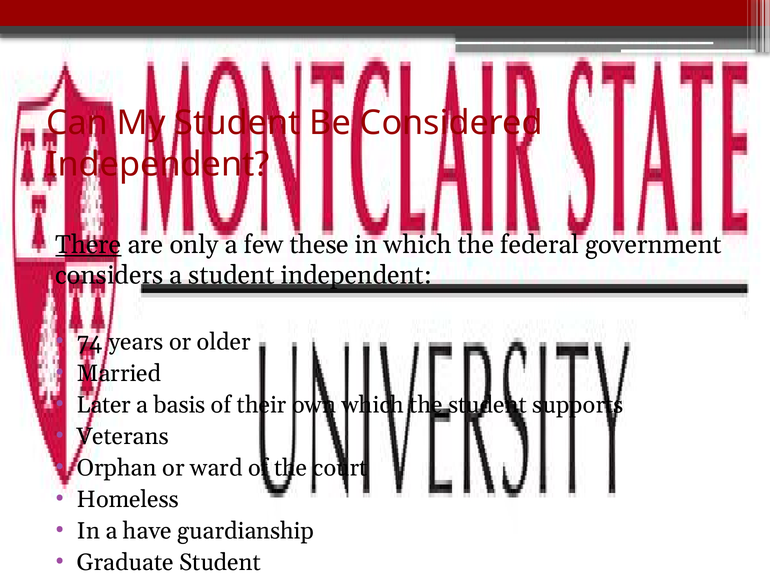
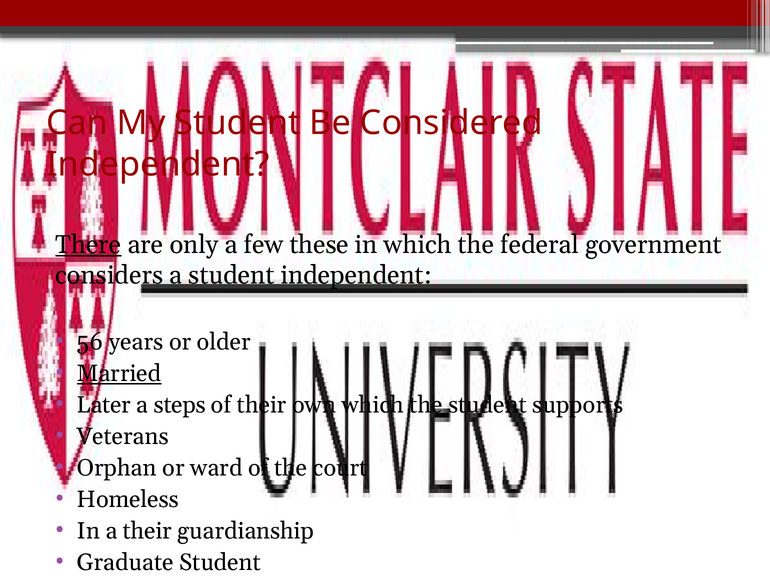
74: 74 -> 56 (90, 342)
Married underline: none -> present (119, 373)
basis: basis -> steps (180, 405)
a have: have -> their (147, 530)
